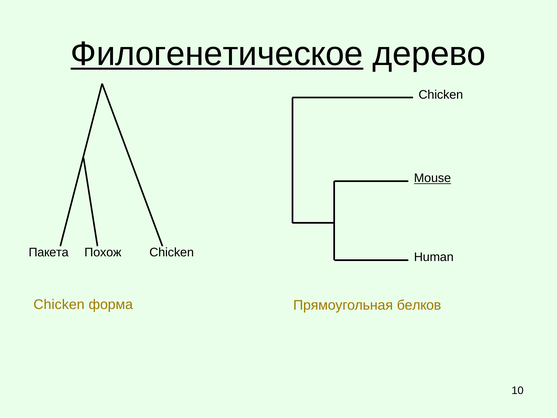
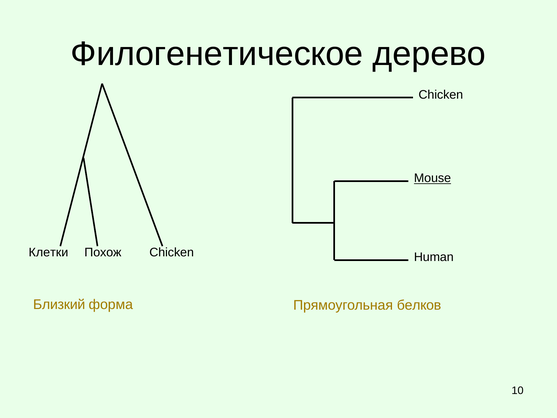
Филогенетическое underline: present -> none (217, 54)
Пакета: Пакета -> Клетки (48, 252)
Chicken: Chicken -> Близкий (59, 304)
